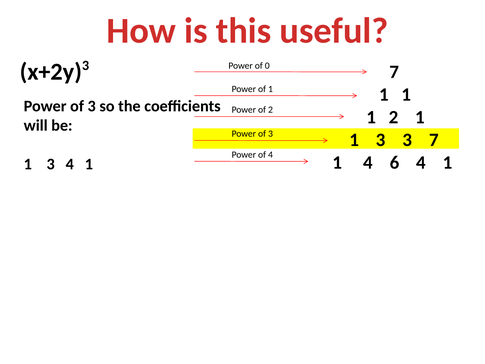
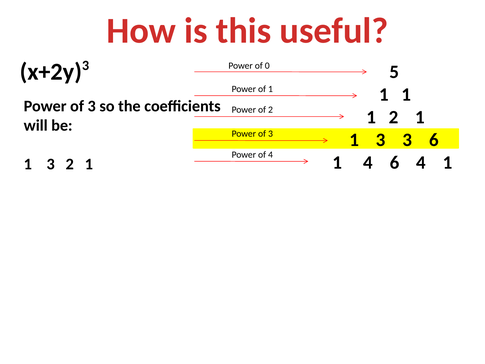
7: 7 -> 5 (394, 72)
3 3 7: 7 -> 6 (434, 140)
3 4: 4 -> 2 (70, 164)
